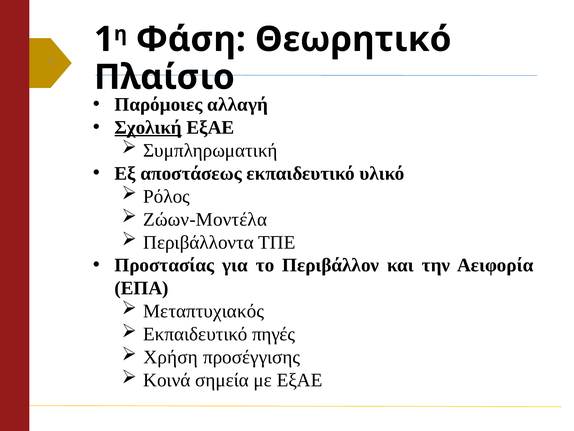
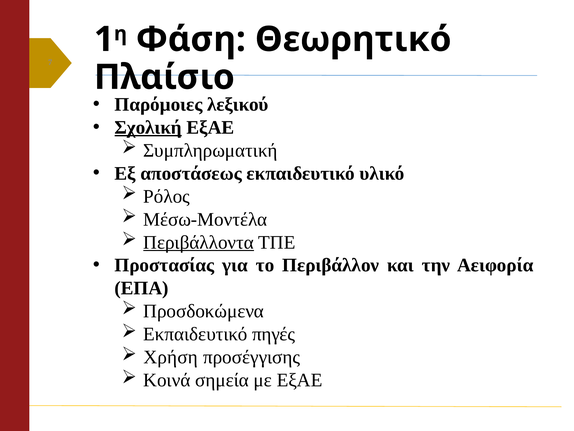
αλλαγή: αλλαγή -> λεξικού (238, 104)
Ζώων-Μοντέλα: Ζώων-Μοντέλα -> Μέσω-Μοντέλα (205, 219)
Περιβάλλοντα underline: none -> present (199, 242)
Μεταπτυχιακός: Μεταπτυχιακός -> Προσδοκώμενα (204, 311)
